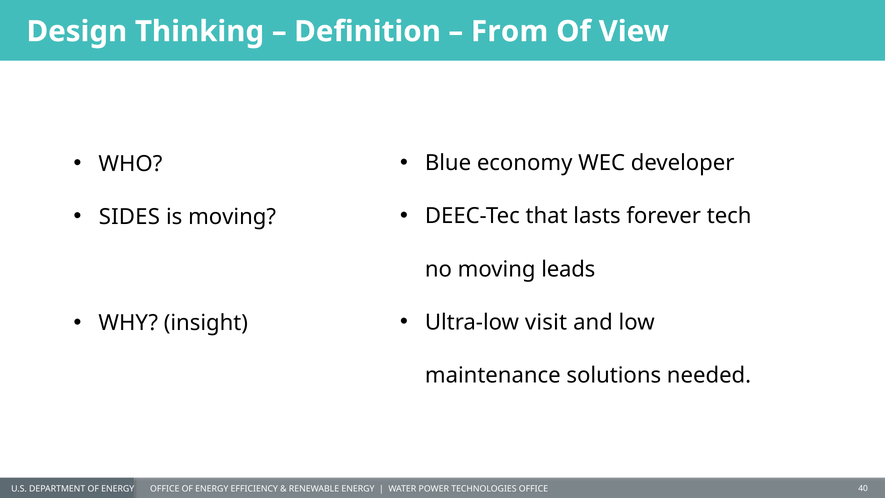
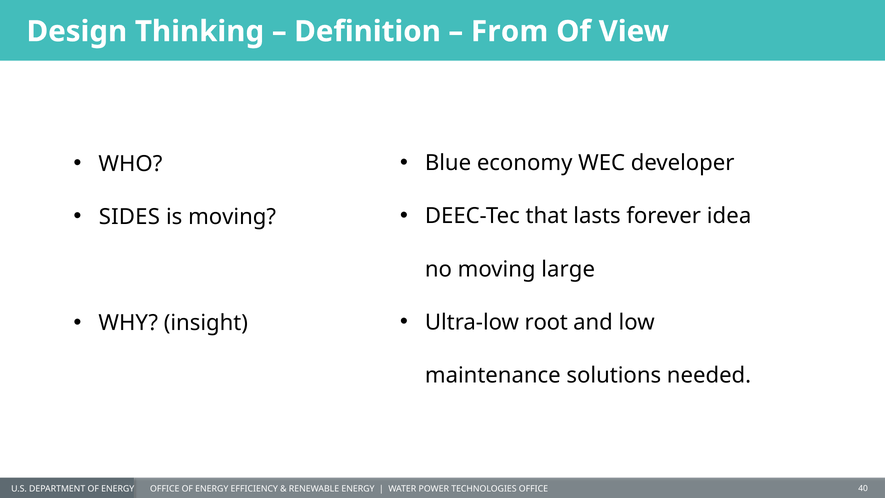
tech: tech -> idea (729, 216)
leads: leads -> large (568, 269)
visit: visit -> root (546, 322)
